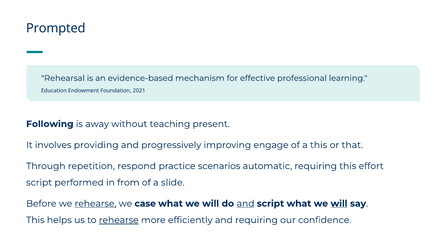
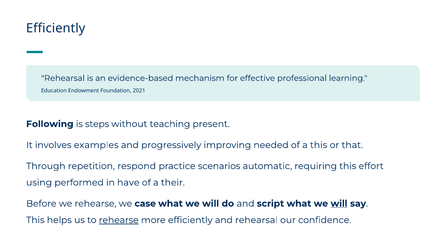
Prompted: Prompted -> Efficiently (56, 28)
away: away -> steps (97, 124)
providing: providing -> examples (96, 145)
engage: engage -> needed (271, 145)
script: script -> using (39, 182)
from: from -> have (128, 182)
slide: slide -> their (173, 182)
rehearse underline: present -> none (96, 204)
and underline: present -> none (246, 204)
and requiring: requiring -> rehearsal (256, 220)
